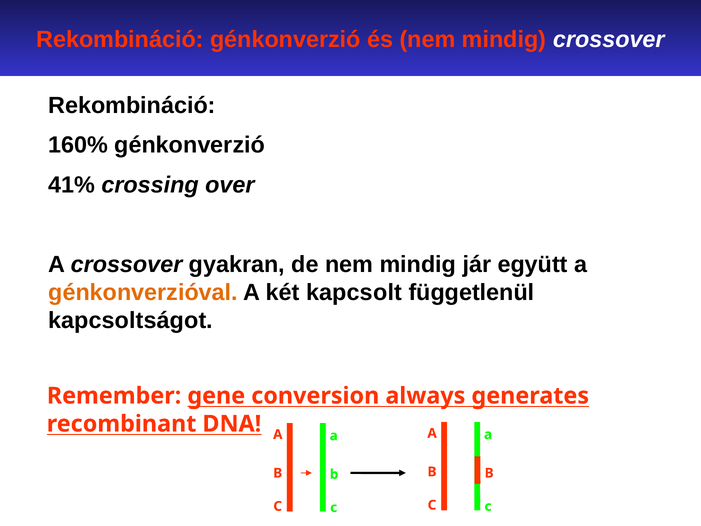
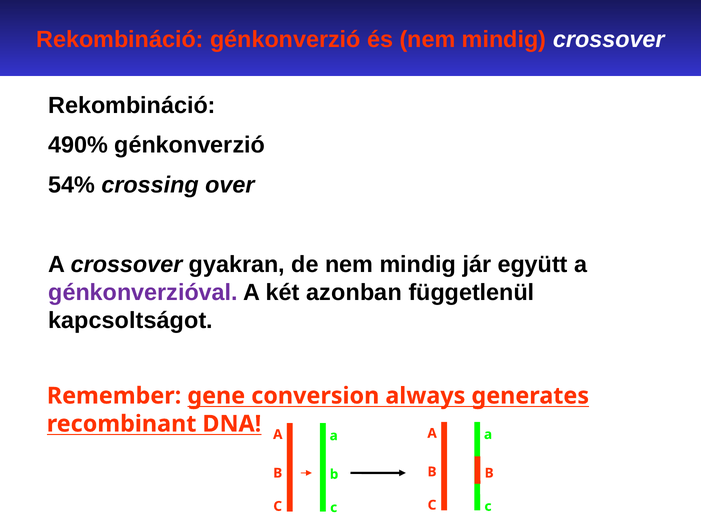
160%: 160% -> 490% (78, 145)
41%: 41% -> 54% (72, 185)
génkonverzióval colour: orange -> purple (143, 292)
kapcsolt: kapcsolt -> azonban (354, 292)
